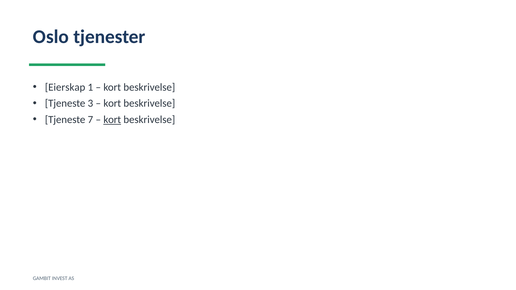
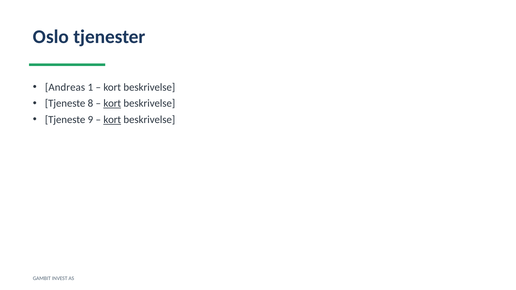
Eierskap: Eierskap -> Andreas (65, 87)
3: 3 -> 8 (90, 104)
kort underline: none -> present (112, 104)
7: 7 -> 9 (90, 120)
